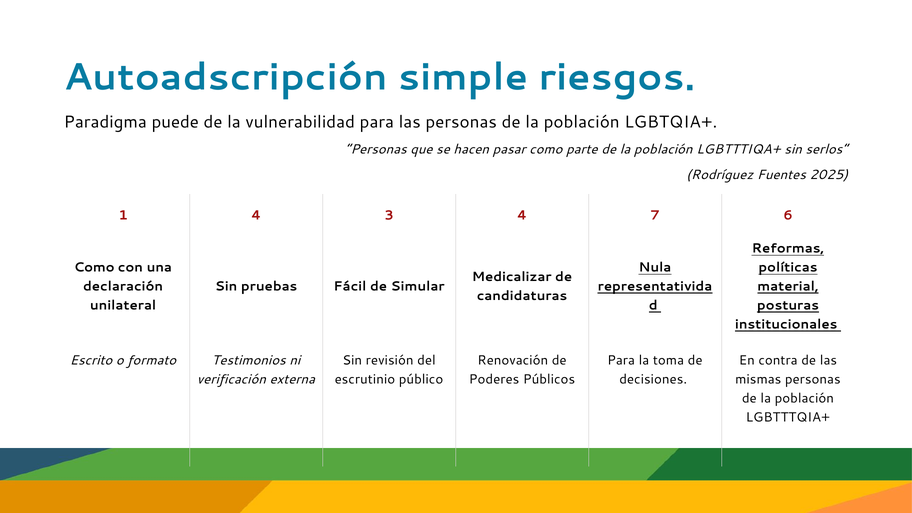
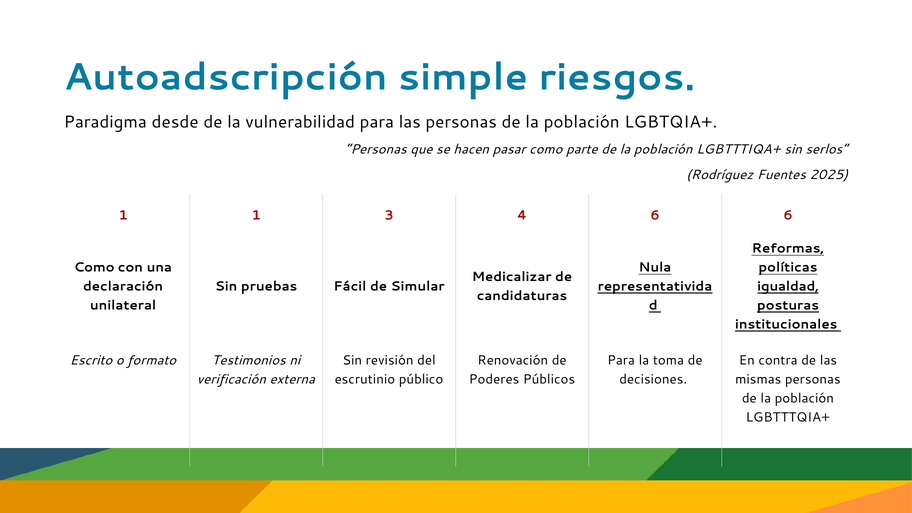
puede: puede -> desde (175, 122)
1 4: 4 -> 1 (256, 215)
4 7: 7 -> 6 (655, 215)
material: material -> igualdad (788, 286)
